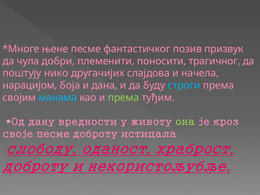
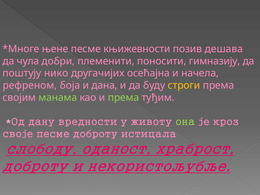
фантастичког: фантастичког -> књижевности (137, 49)
призвук: призвук -> дешава (224, 49)
трагичног: трагичног -> гимназију (215, 61)
слајдова: слајдова -> осећајна (148, 73)
нарацијом: нарацијом -> рефреном (30, 85)
строги colour: light blue -> yellow (184, 85)
манама colour: light blue -> light green (58, 98)
